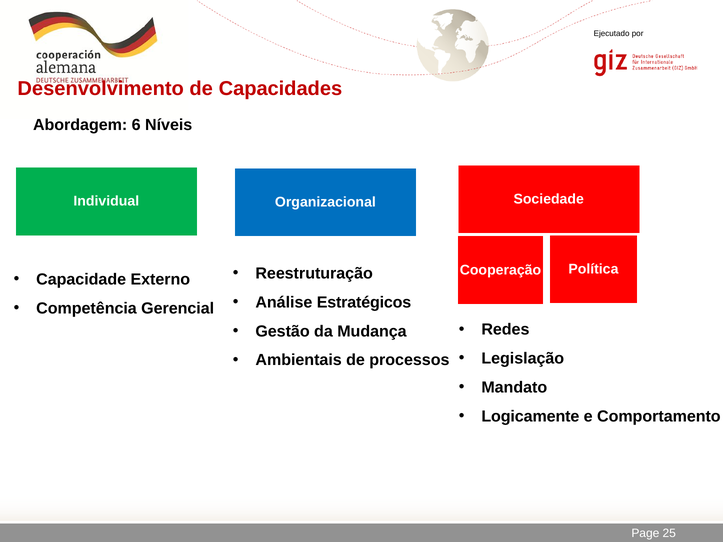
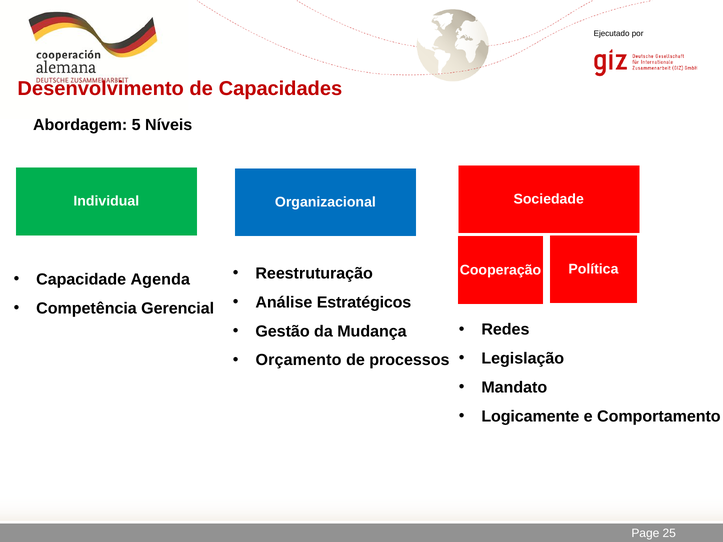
6: 6 -> 5 (136, 125)
Externo: Externo -> Agenda (160, 280)
Ambientais: Ambientais -> Orçamento (298, 360)
